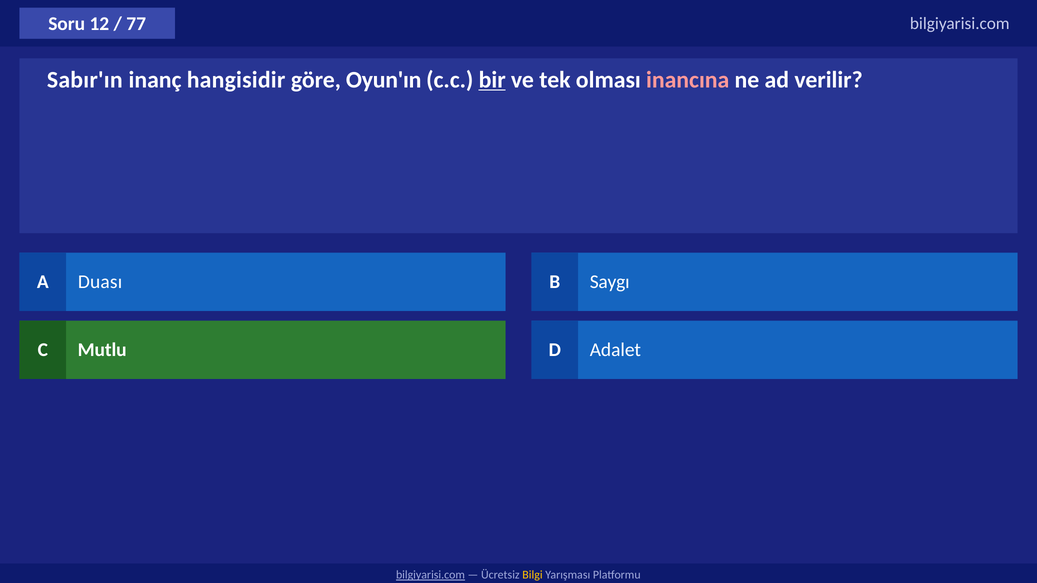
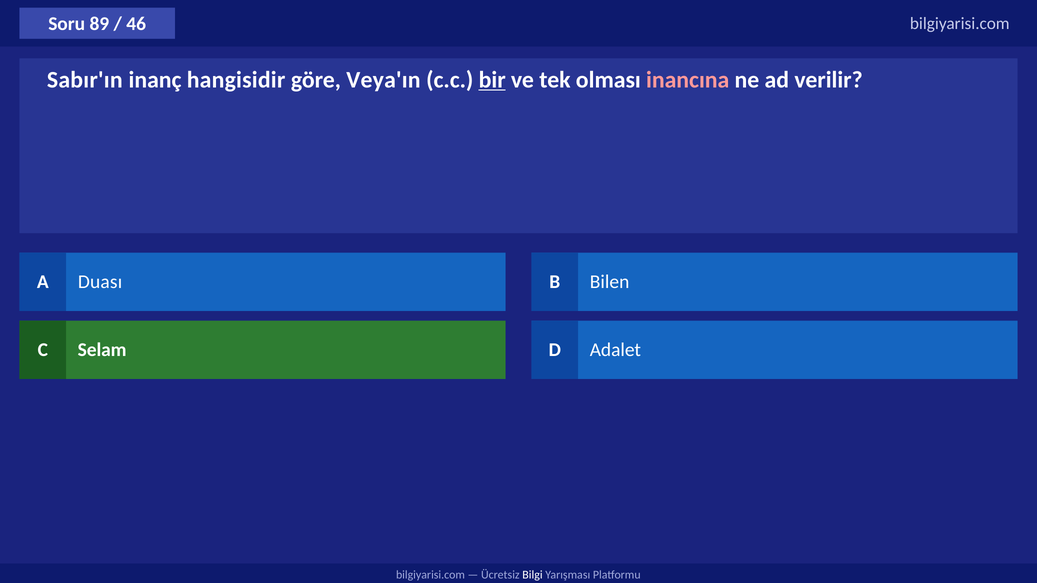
12: 12 -> 89 (99, 24)
77: 77 -> 46 (136, 24)
Oyun'ın: Oyun'ın -> Veya'ın (383, 80)
Saygı: Saygı -> Bilen (610, 282)
Mutlu: Mutlu -> Selam (102, 350)
bilgiyarisi.com underline: present -> none (430, 575)
Bilgi colour: yellow -> white (532, 575)
